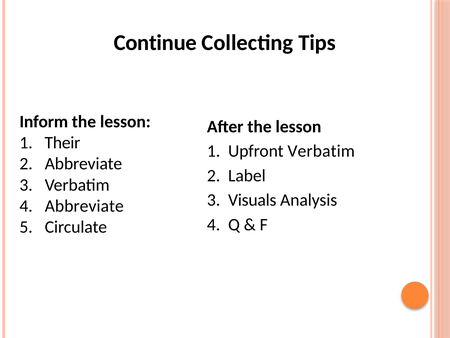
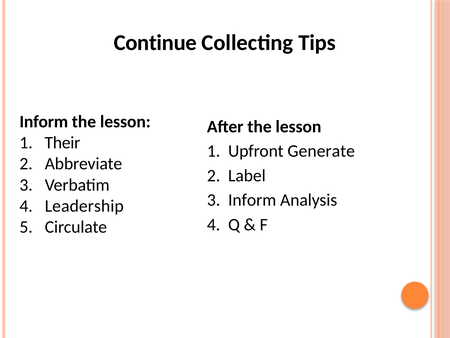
Upfront Verbatim: Verbatim -> Generate (321, 151)
3 Visuals: Visuals -> Inform (252, 200)
4 Abbreviate: Abbreviate -> Leadership (84, 206)
